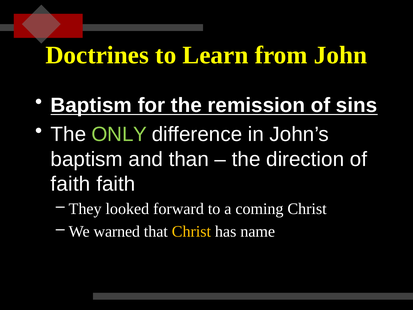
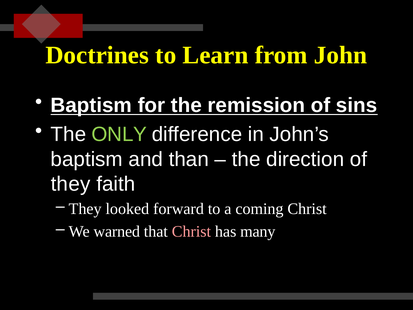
faith: faith -> they (71, 184)
Christ colour: yellow -> pink (191, 231)
name: name -> many (258, 231)
